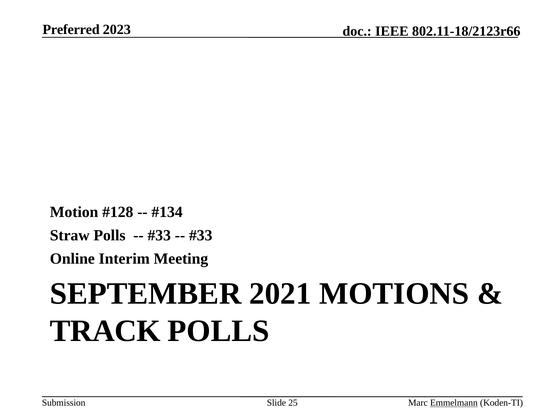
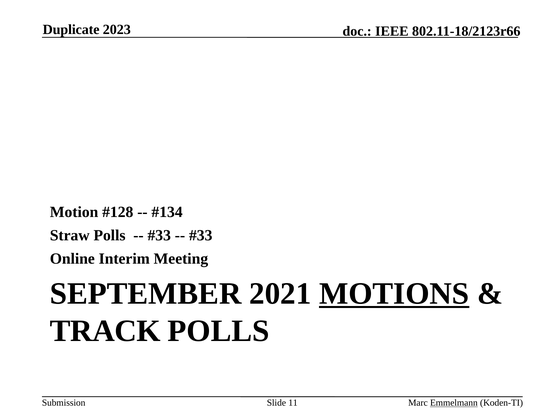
Preferred: Preferred -> Duplicate (71, 30)
MOTIONS underline: none -> present (394, 294)
25: 25 -> 11 (293, 403)
